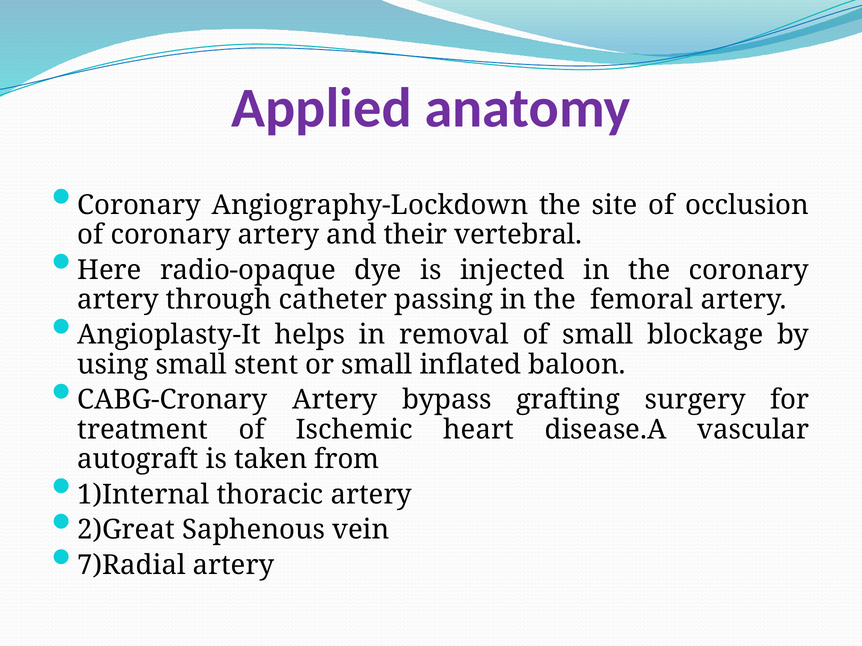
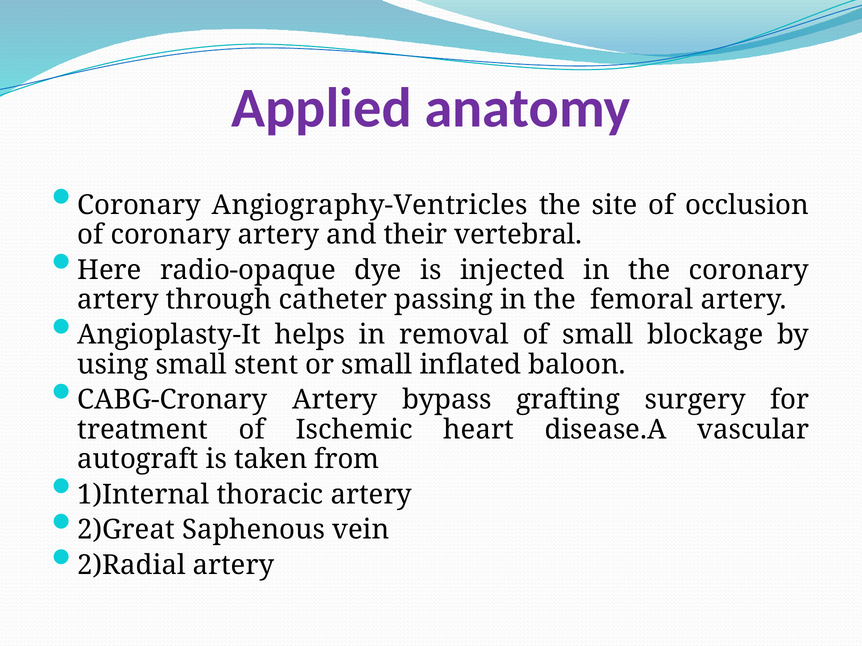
Angiography-Lockdown: Angiography-Lockdown -> Angiography-Ventricles (370, 205)
7)Radial: 7)Radial -> 2)Radial (132, 566)
